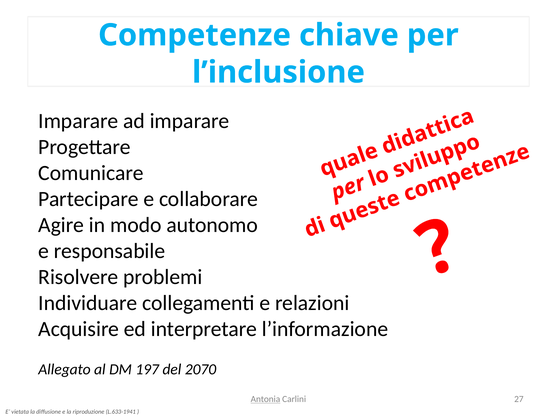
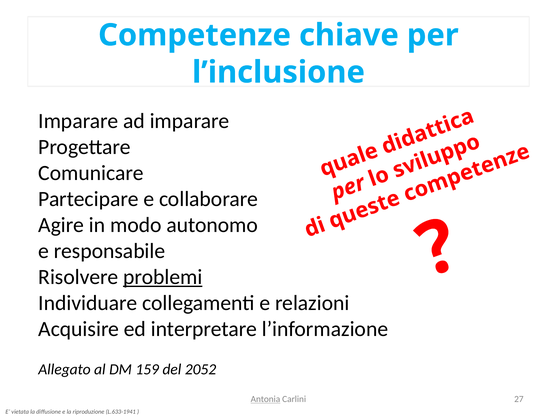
problemi underline: none -> present (163, 277)
197: 197 -> 159 (147, 369)
2070: 2070 -> 2052 (201, 369)
